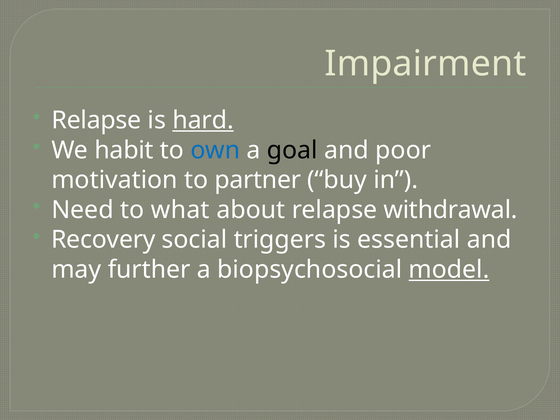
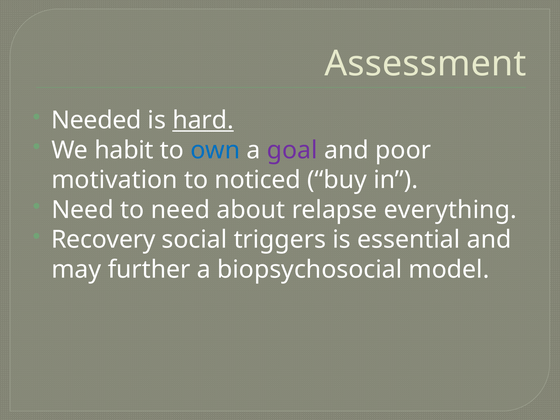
Impairment: Impairment -> Assessment (425, 64)
Relapse: Relapse -> Needed (96, 120)
goal colour: black -> purple (292, 150)
partner: partner -> noticed (258, 180)
to what: what -> need (180, 210)
withdrawal: withdrawal -> everything (450, 210)
model underline: present -> none (449, 270)
